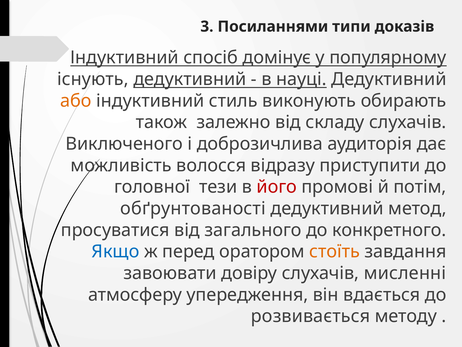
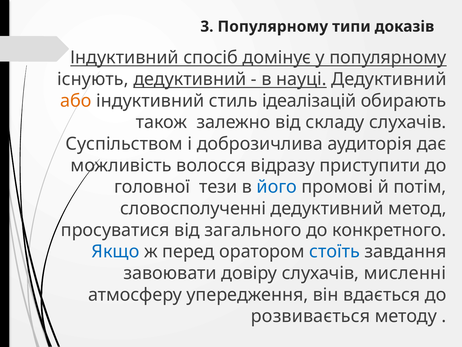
3 Посиланнями: Посиланнями -> Популярному (273, 27)
виконують: виконують -> ідеалізацій (309, 101)
Виключеного: Виключеного -> Суспільством (124, 144)
його colour: red -> blue (277, 187)
обґрунтованості: обґрунтованості -> словосполученні (193, 208)
стоїть colour: orange -> blue (335, 251)
